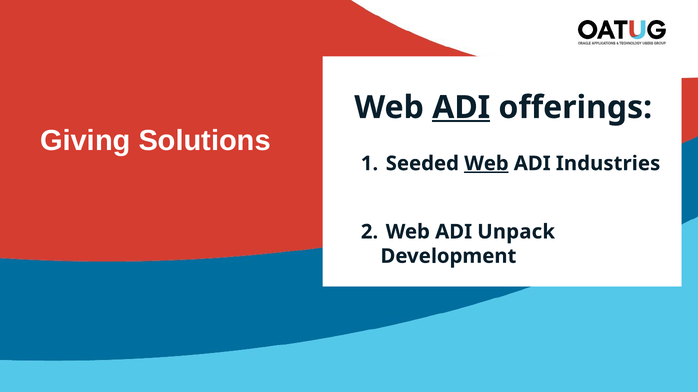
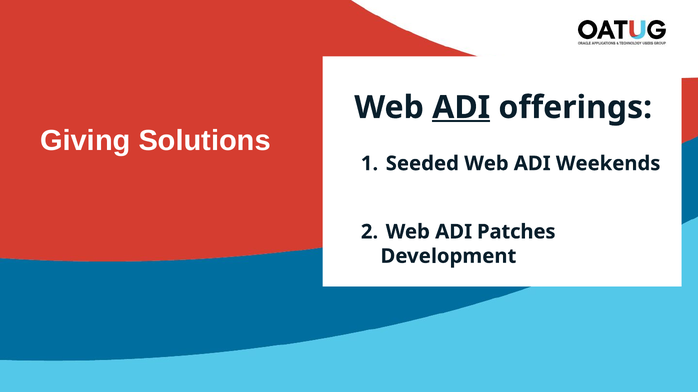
Web underline: present -> none (486, 164)
Industries: Industries -> Weekends (608, 164)
Unpack: Unpack -> Patches (516, 232)
